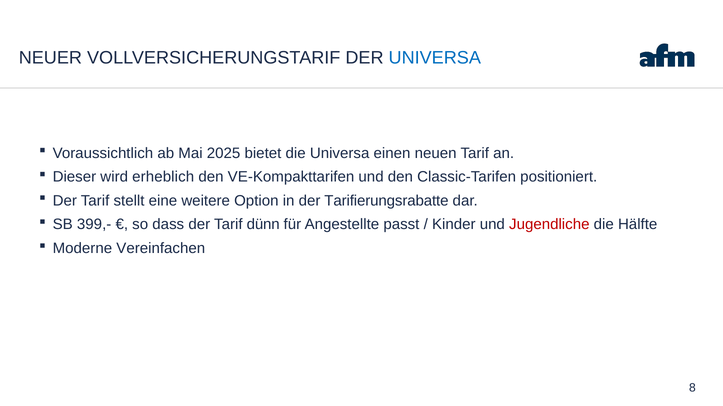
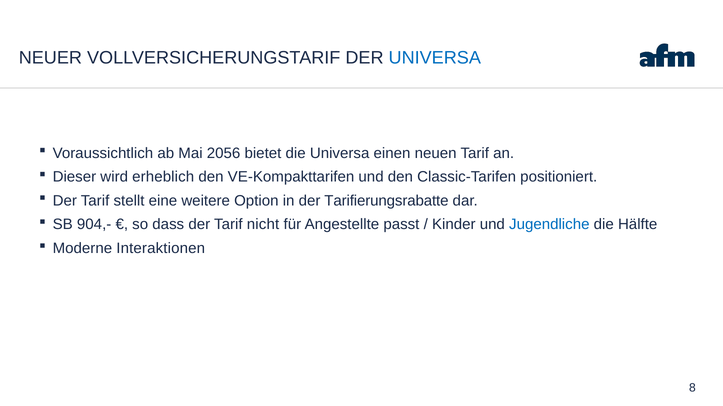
2025: 2025 -> 2056 (224, 153)
399,-: 399,- -> 904,- (94, 225)
dünn: dünn -> nicht (263, 225)
Jugendliche colour: red -> blue (549, 225)
Vereinfachen: Vereinfachen -> Interaktionen (161, 249)
